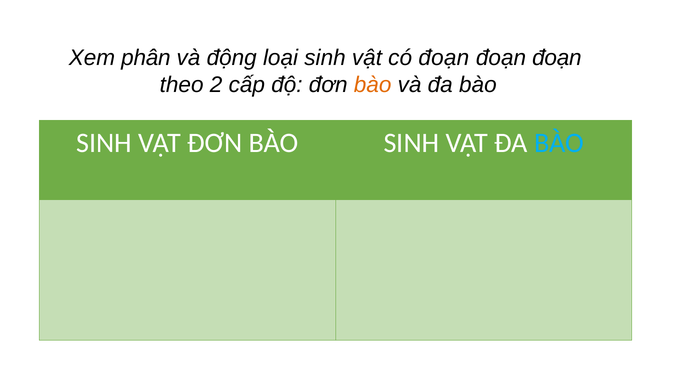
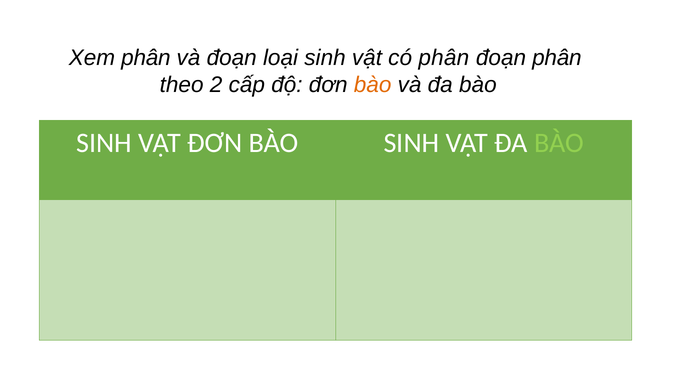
và động: động -> đoạn (232, 58)
có đoạn: đoạn -> phân (444, 58)
đoạn: đoạn -> phân (557, 58)
BÀO colour: light blue -> light green (559, 143)
